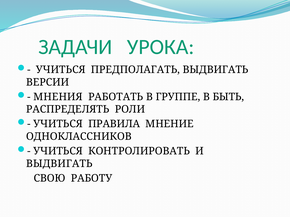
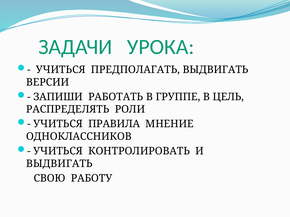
МНЕНИЯ: МНЕНИЯ -> ЗАПИШИ (58, 97)
БЫТЬ: БЫТЬ -> ЦЕЛЬ (228, 97)
